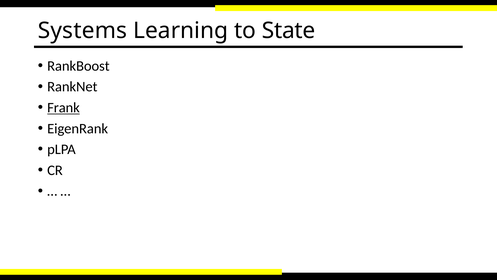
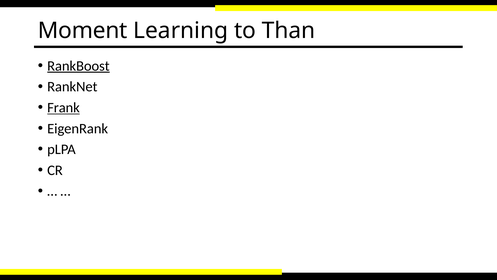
Systems: Systems -> Moment (83, 31)
State: State -> Than (289, 31)
RankBoost underline: none -> present (78, 66)
